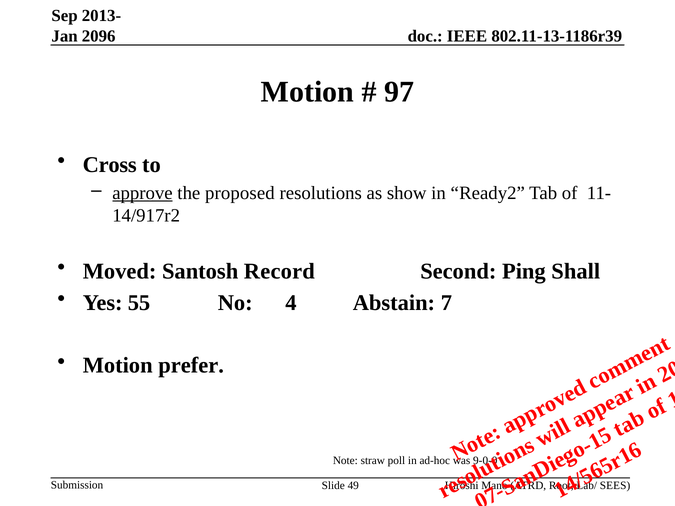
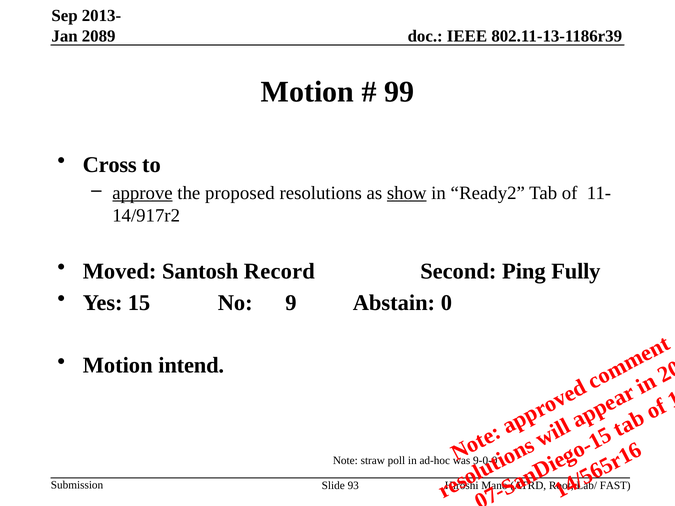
2096: 2096 -> 2089 (99, 36)
97: 97 -> 99 (399, 92)
show underline: none -> present (407, 193)
Shall: Shall -> Fully (576, 271)
55: 55 -> 15 (139, 303)
No 4: 4 -> 9 (291, 303)
Abstain 7: 7 -> 0 (446, 303)
prefer: prefer -> intend (191, 366)
49: 49 -> 93 (353, 486)
SEES: SEES -> FAST (615, 486)
